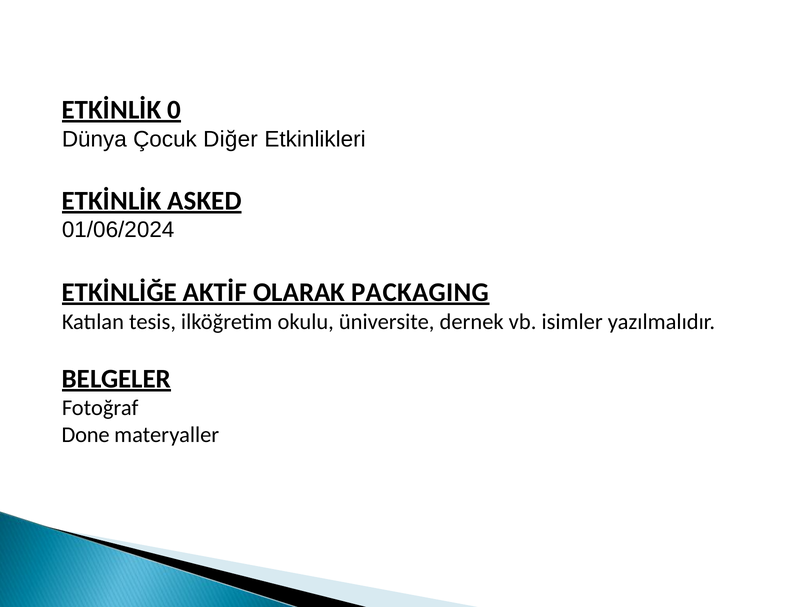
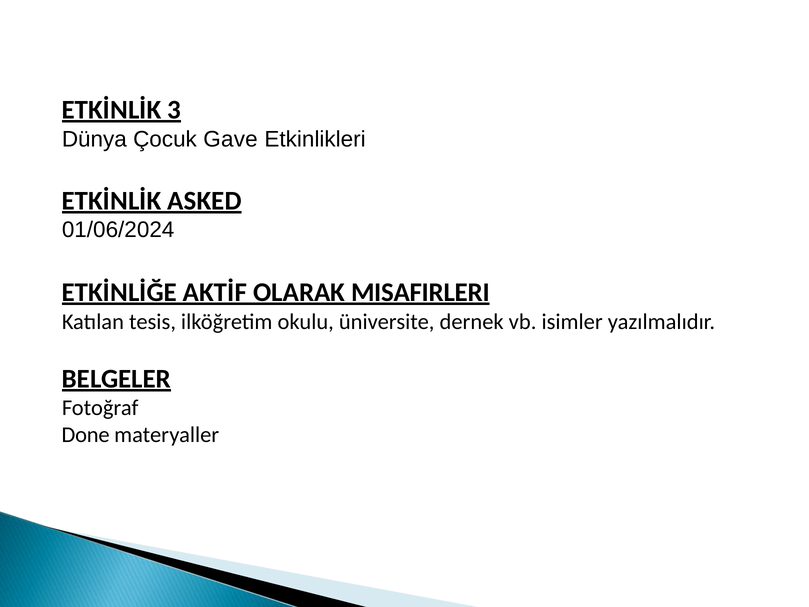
0: 0 -> 3 (174, 110)
Diğer: Diğer -> Gave (231, 139)
PACKAGING: PACKAGING -> MISAFIRLERI (420, 292)
